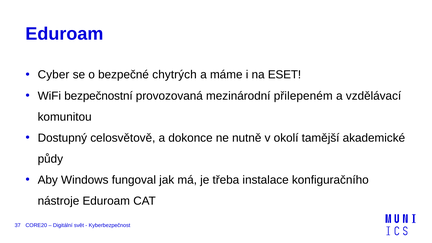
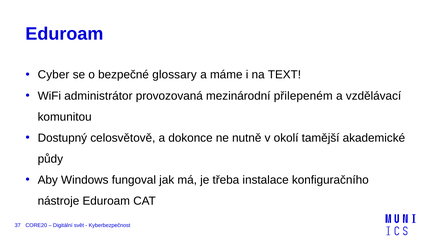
chytrých: chytrých -> glossary (175, 75)
ESET: ESET -> TEXT (284, 75)
bezpečnostní: bezpečnostní -> administrátor (98, 96)
